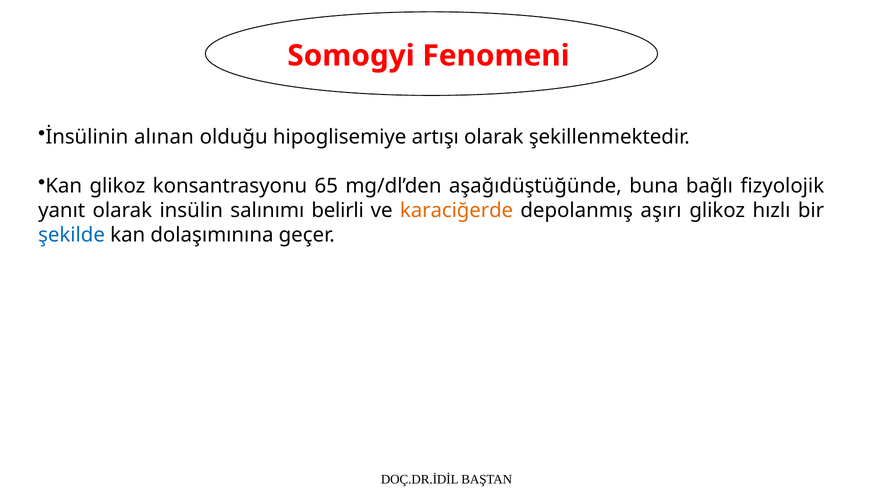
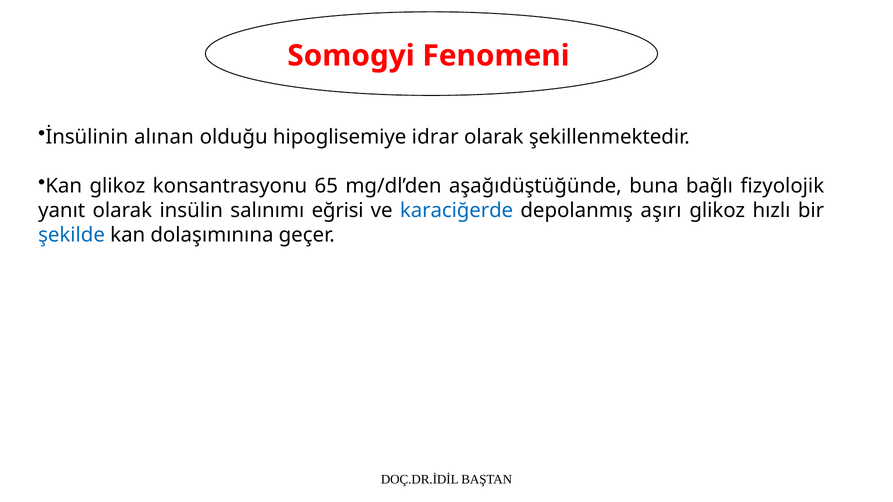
artışı: artışı -> idrar (435, 137)
belirli: belirli -> eğrisi (338, 211)
karaciğerde colour: orange -> blue (457, 211)
